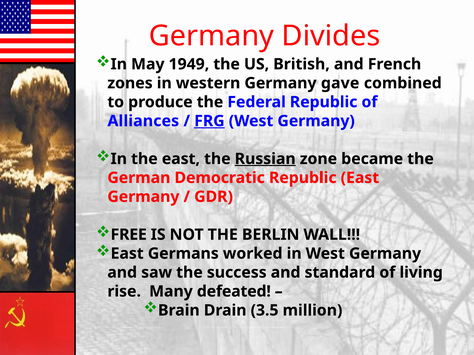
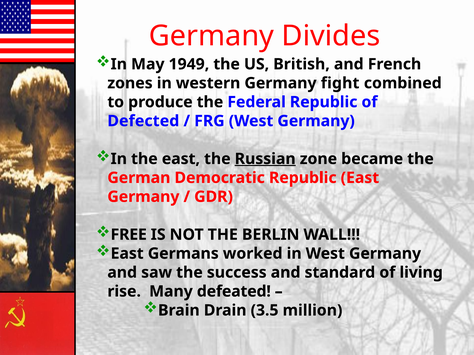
gave: gave -> fight (340, 83)
Alliances: Alliances -> Defected (143, 121)
FRG underline: present -> none (209, 121)
